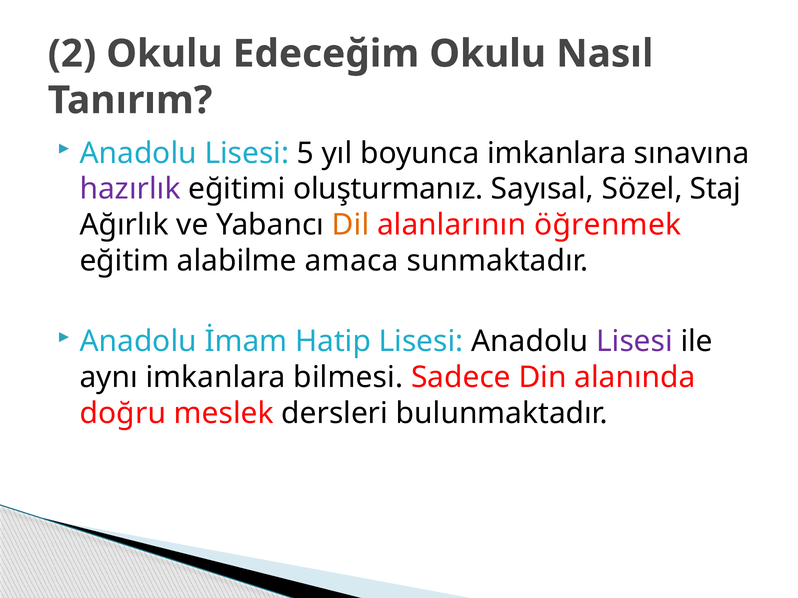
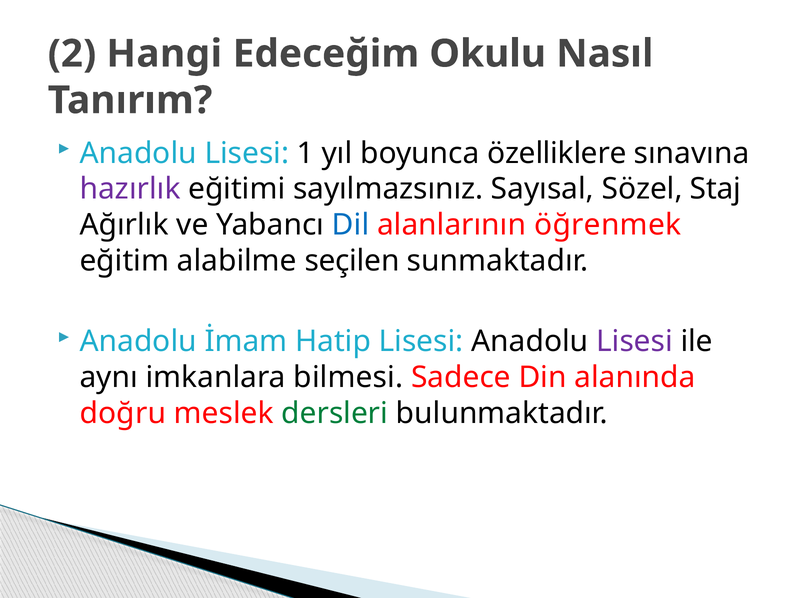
2 Okulu: Okulu -> Hangi (164, 54)
5: 5 -> 1 (306, 153)
boyunca imkanlara: imkanlara -> özelliklere (557, 153)
oluşturmanız: oluşturmanız -> sayılmazsınız (388, 189)
Dil colour: orange -> blue (351, 225)
amaca: amaca -> seçilen (352, 261)
dersleri colour: black -> green (335, 414)
